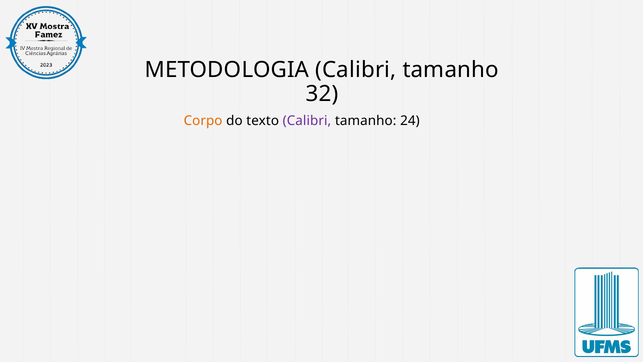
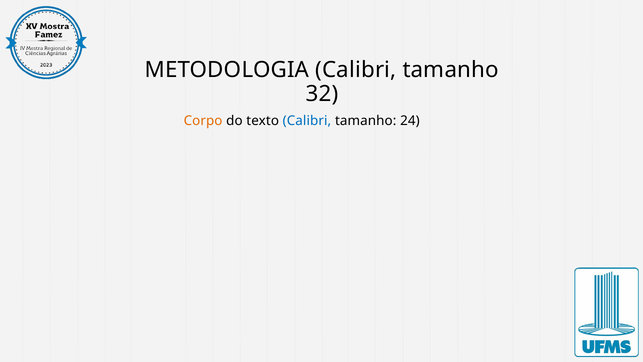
Calibri colour: purple -> blue (307, 121)
